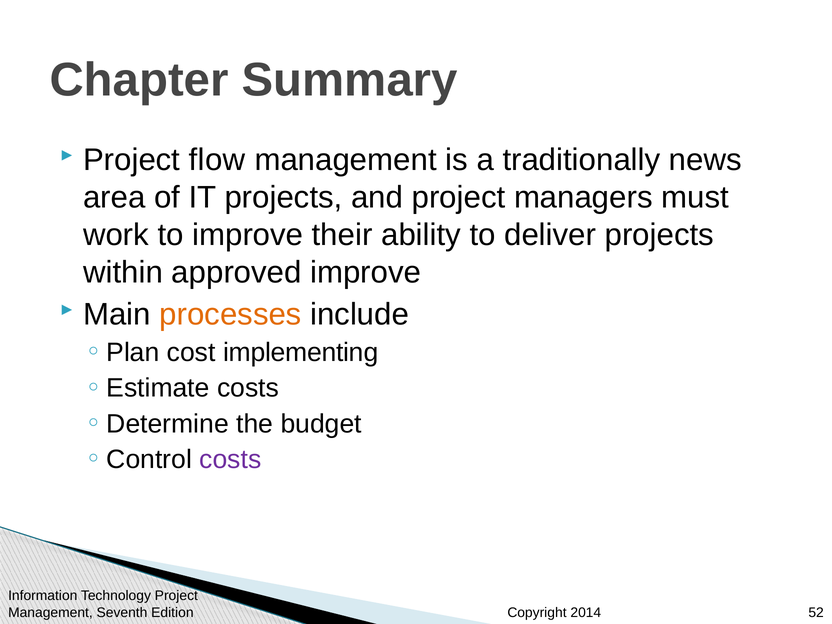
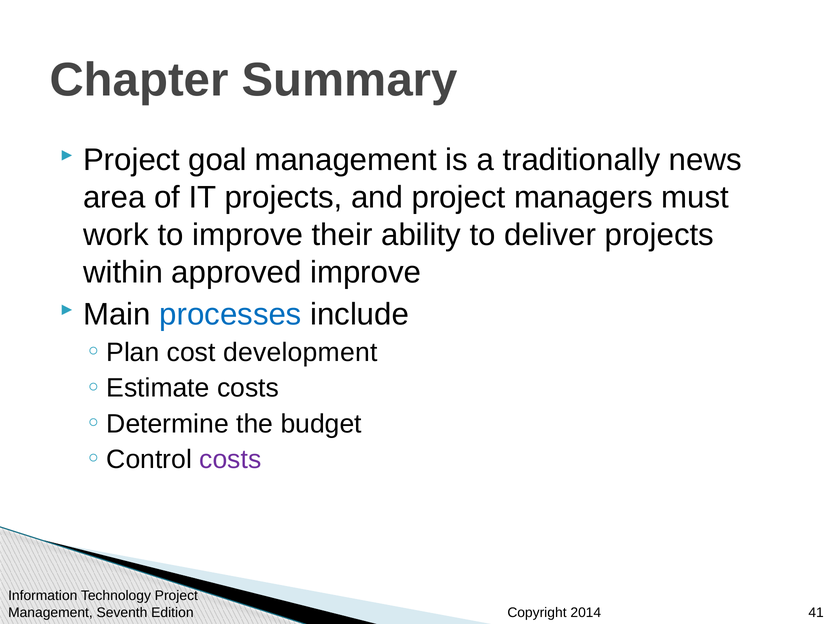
flow: flow -> goal (218, 160)
processes colour: orange -> blue (230, 314)
implementing: implementing -> development (300, 352)
52: 52 -> 41 (816, 613)
